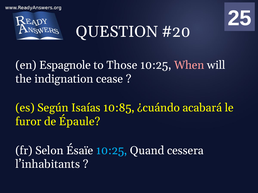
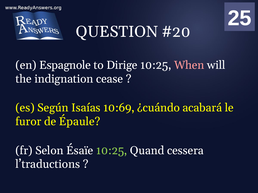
Those: Those -> Dirige (122, 65)
10:85: 10:85 -> 10:69 (119, 108)
10:25 colour: light blue -> light green (112, 151)
l’inhabitants: l’inhabitants -> l’traductions (48, 165)
